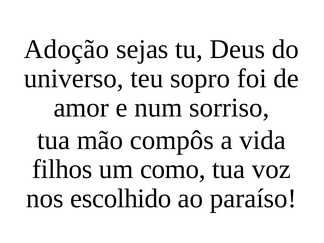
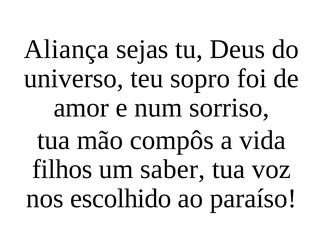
Adoção: Adoção -> Aliança (67, 49)
como: como -> saber (173, 169)
